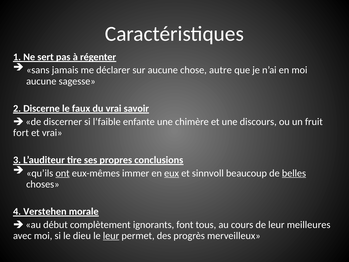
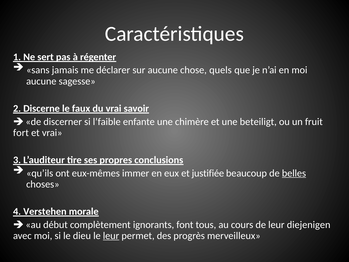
autre: autre -> quels (220, 70)
discours: discours -> beteiligt (258, 122)
ont underline: present -> none (63, 173)
eux underline: present -> none (172, 173)
sinnvoll: sinnvoll -> justifiée (208, 173)
meilleures: meilleures -> diejenigen (309, 224)
